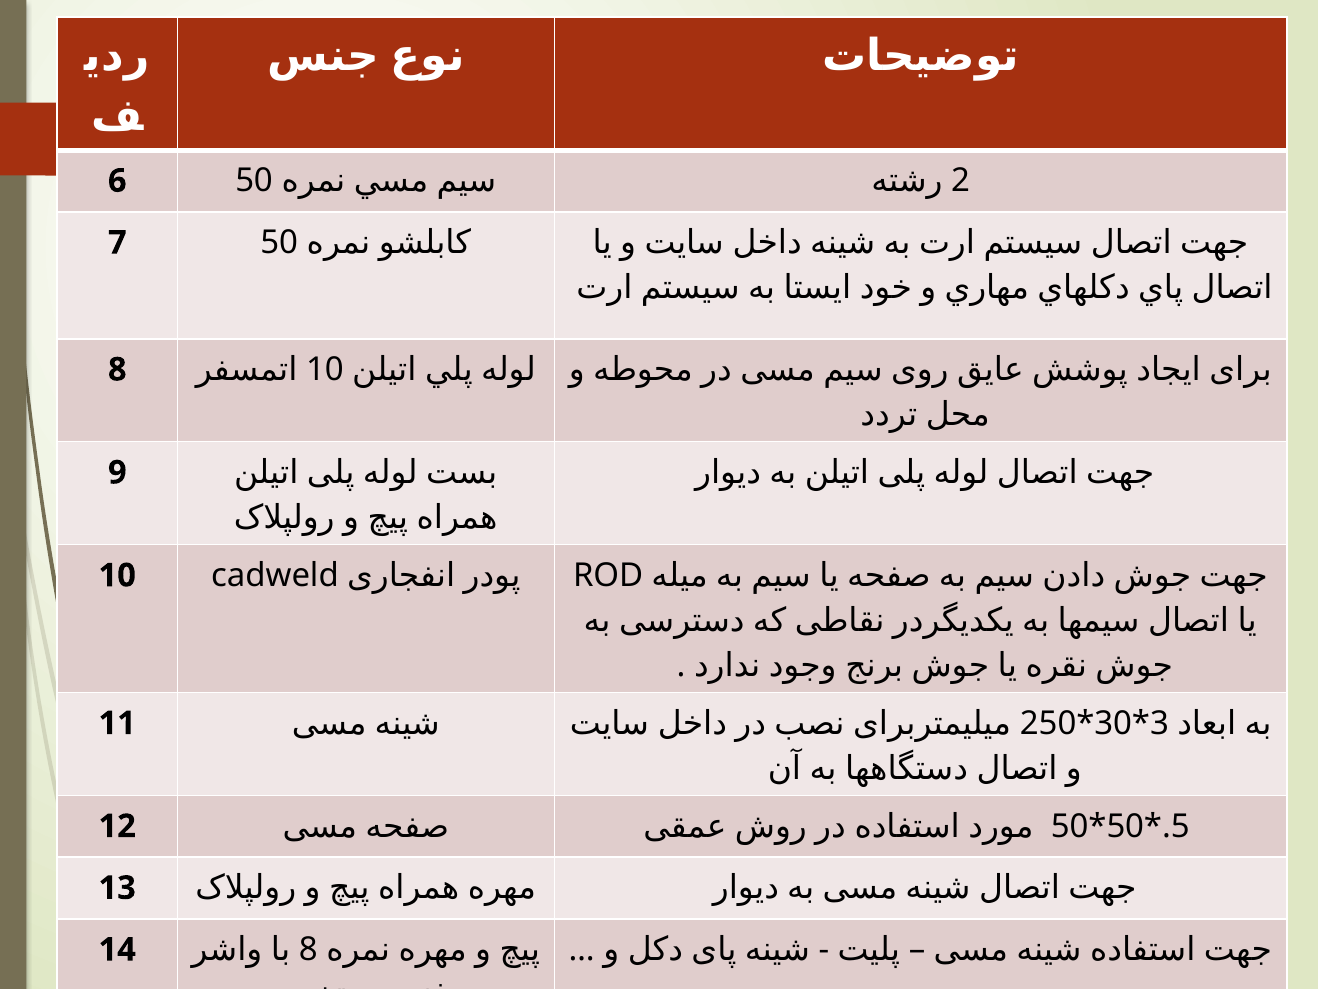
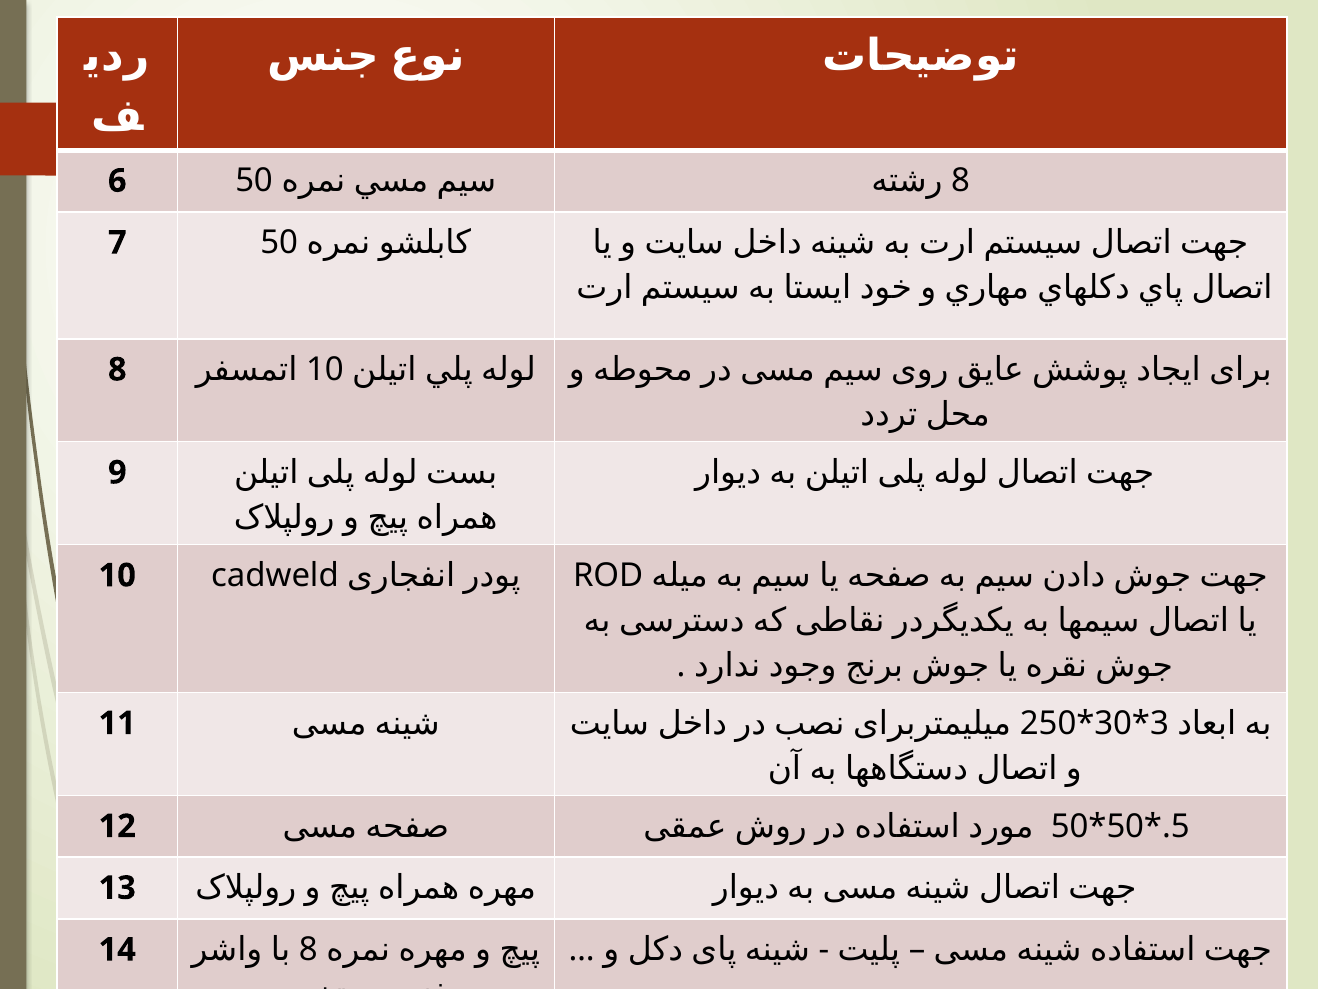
50 2: 2 -> 8 (961, 181)
